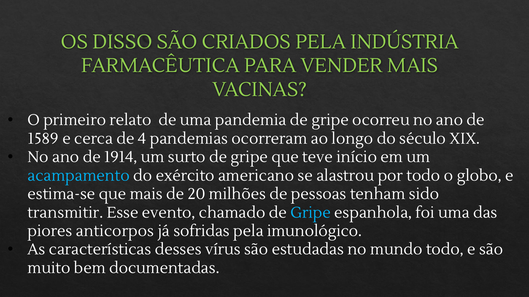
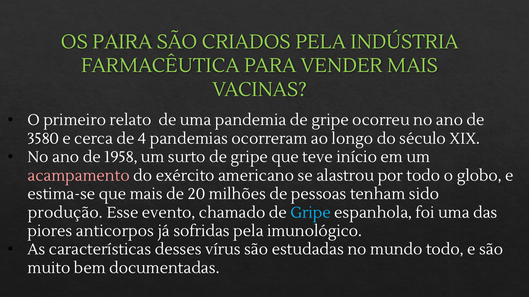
DISSO: DISSO -> PAIRA (122, 42)
1589: 1589 -> 3580 (43, 139)
1914: 1914 -> 1958 (121, 157)
acampamento colour: light blue -> pink (79, 176)
transmitir: transmitir -> produção (65, 213)
